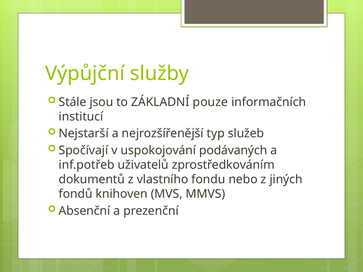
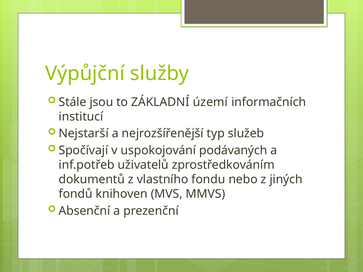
pouze: pouze -> území (210, 102)
